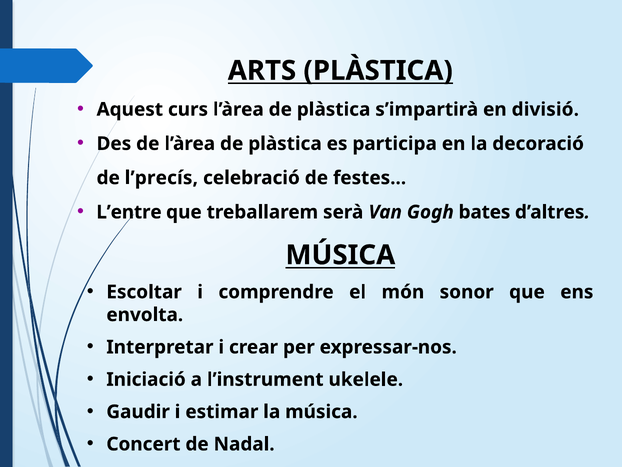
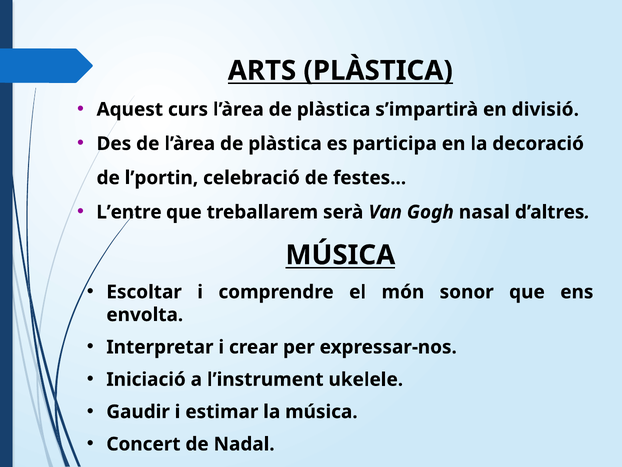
l’precís: l’precís -> l’portin (161, 178)
bates: bates -> nasal (484, 212)
